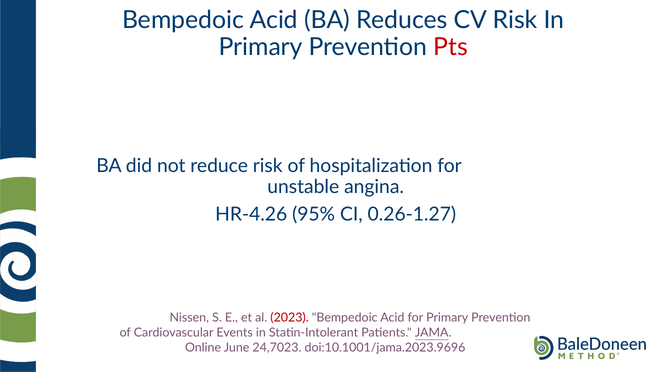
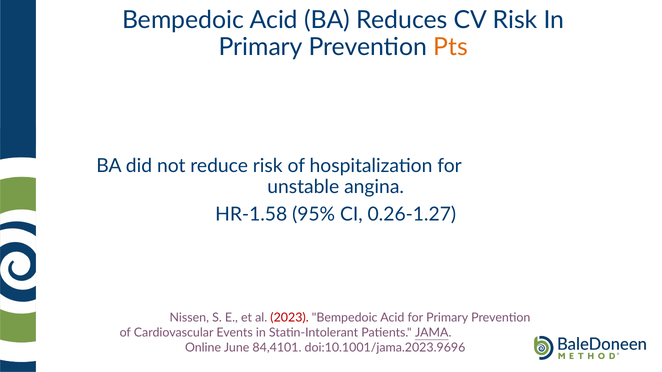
Pts colour: red -> orange (451, 47)
HR-4.26: HR-4.26 -> HR-1.58 (251, 215)
24,7023: 24,7023 -> 84,4101 (277, 348)
